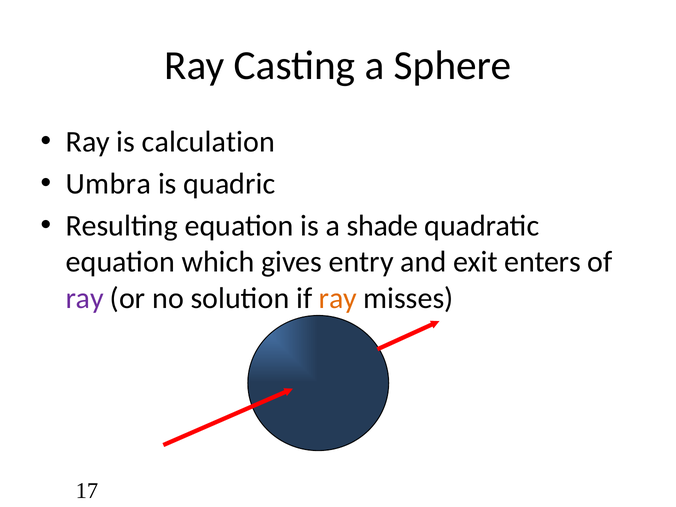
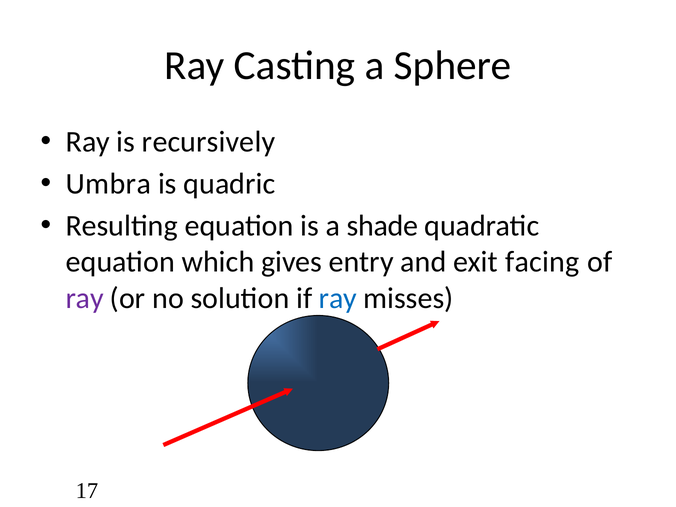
calculation: calculation -> recursively (209, 142)
enters: enters -> facing (542, 262)
ray colour: orange -> blue (338, 298)
